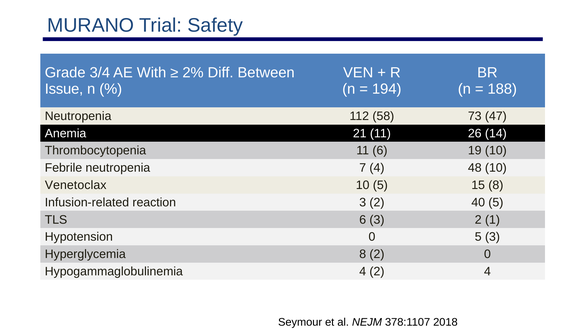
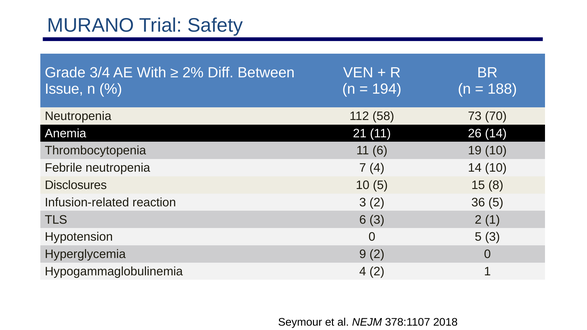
47: 47 -> 70 (496, 116)
4 48: 48 -> 14 (475, 168)
Venetoclax: Venetoclax -> Disclosures (76, 185)
40: 40 -> 36 (478, 202)
Hyperglycemia 8: 8 -> 9 (363, 254)
4 2 4: 4 -> 1 (487, 272)
